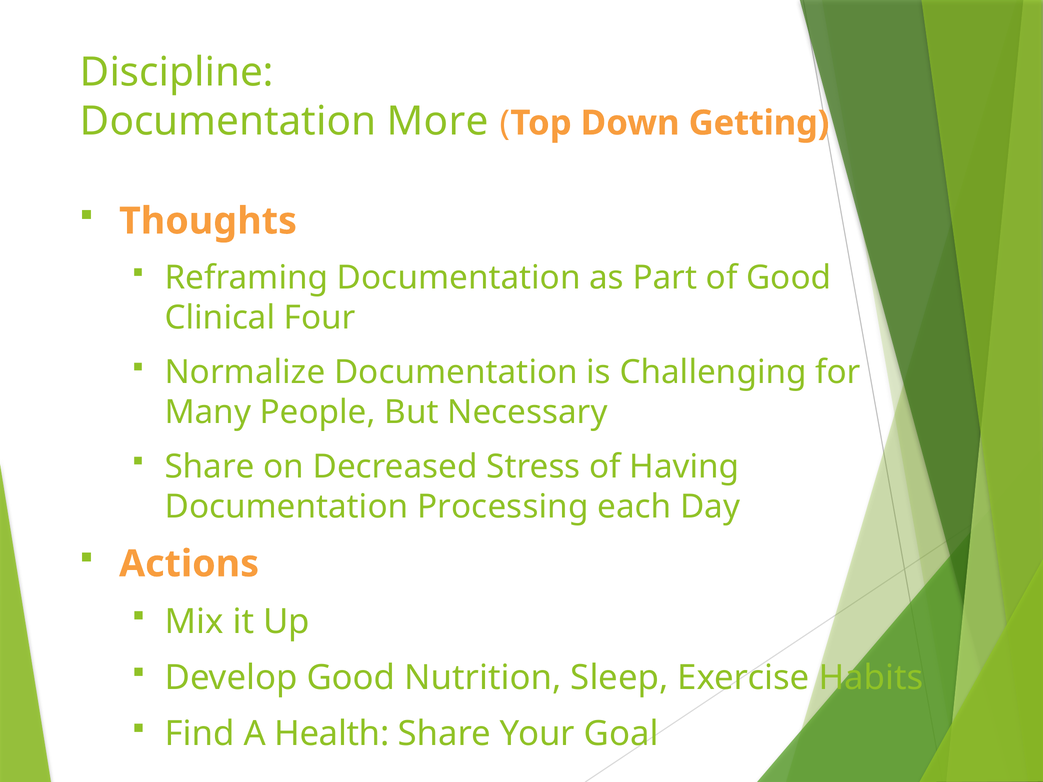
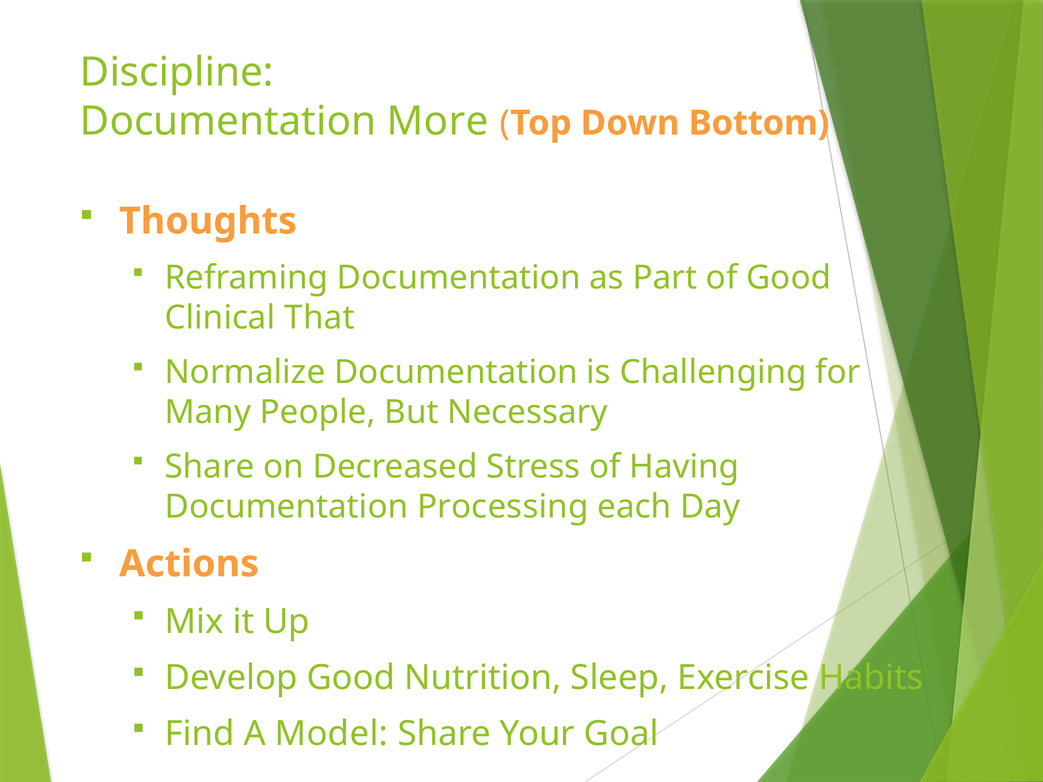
Getting: Getting -> Bottom (759, 123)
Four: Four -> That (320, 318)
Health: Health -> Model (332, 734)
